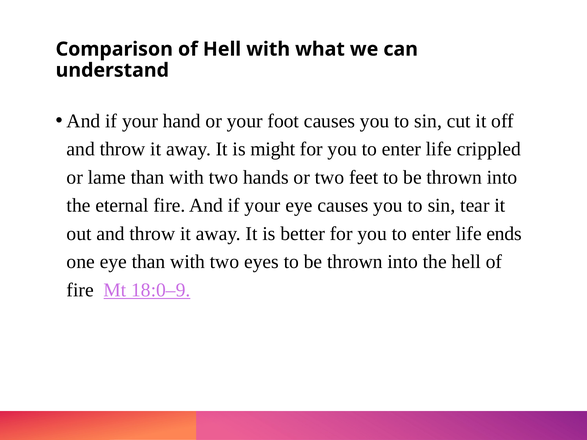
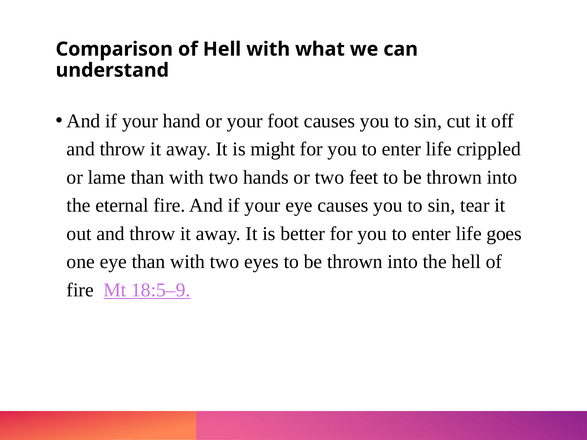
ends: ends -> goes (504, 234)
18:0–9: 18:0–9 -> 18:5–9 (161, 290)
